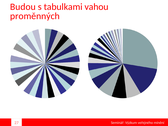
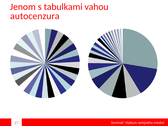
Budou: Budou -> Jenom (23, 7)
proměnných: proměnných -> autocenzura (35, 16)
